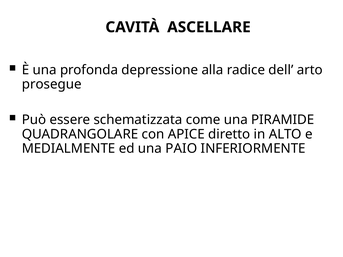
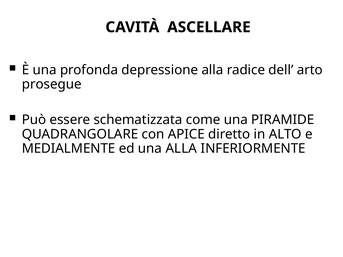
una PAIO: PAIO -> ALLA (181, 149)
